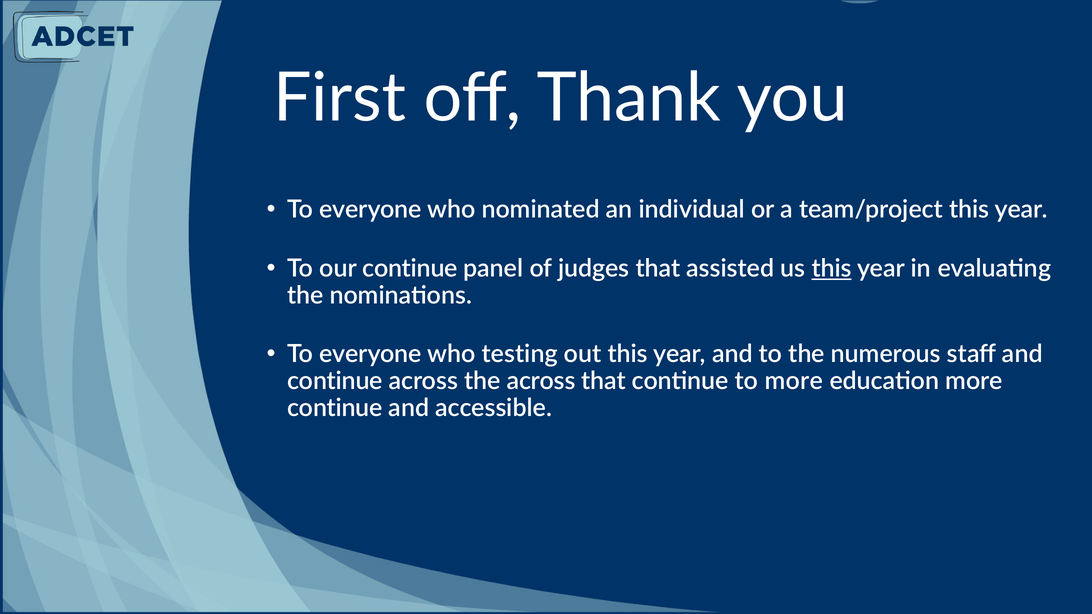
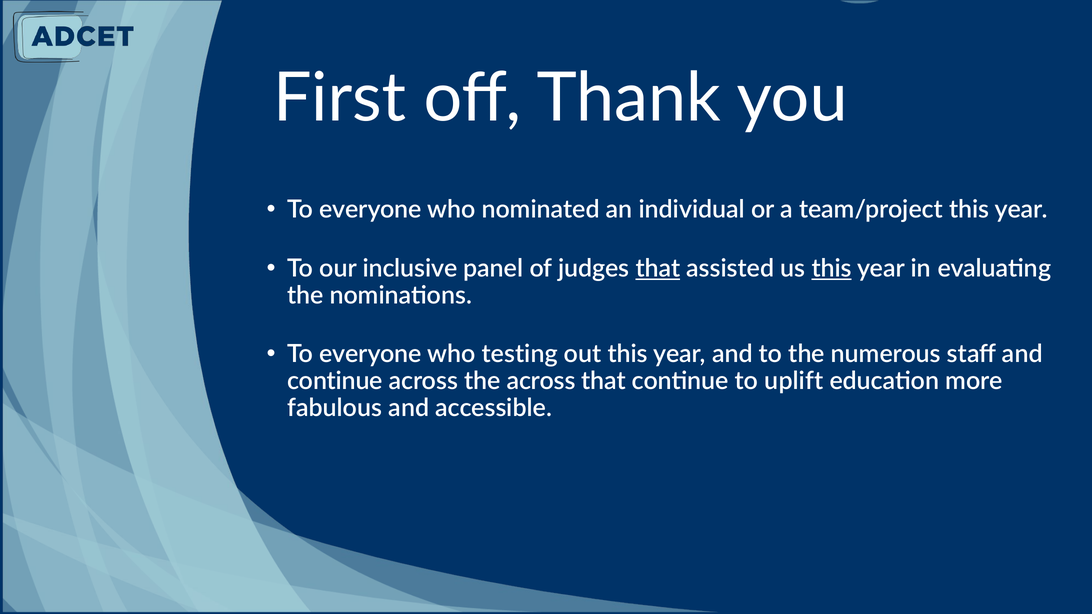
our continue: continue -> inclusive (410, 268)
that underline: none -> present (658, 268)
to more: more -> uplift (794, 381)
continue: continue -> fabulous (335, 408)
